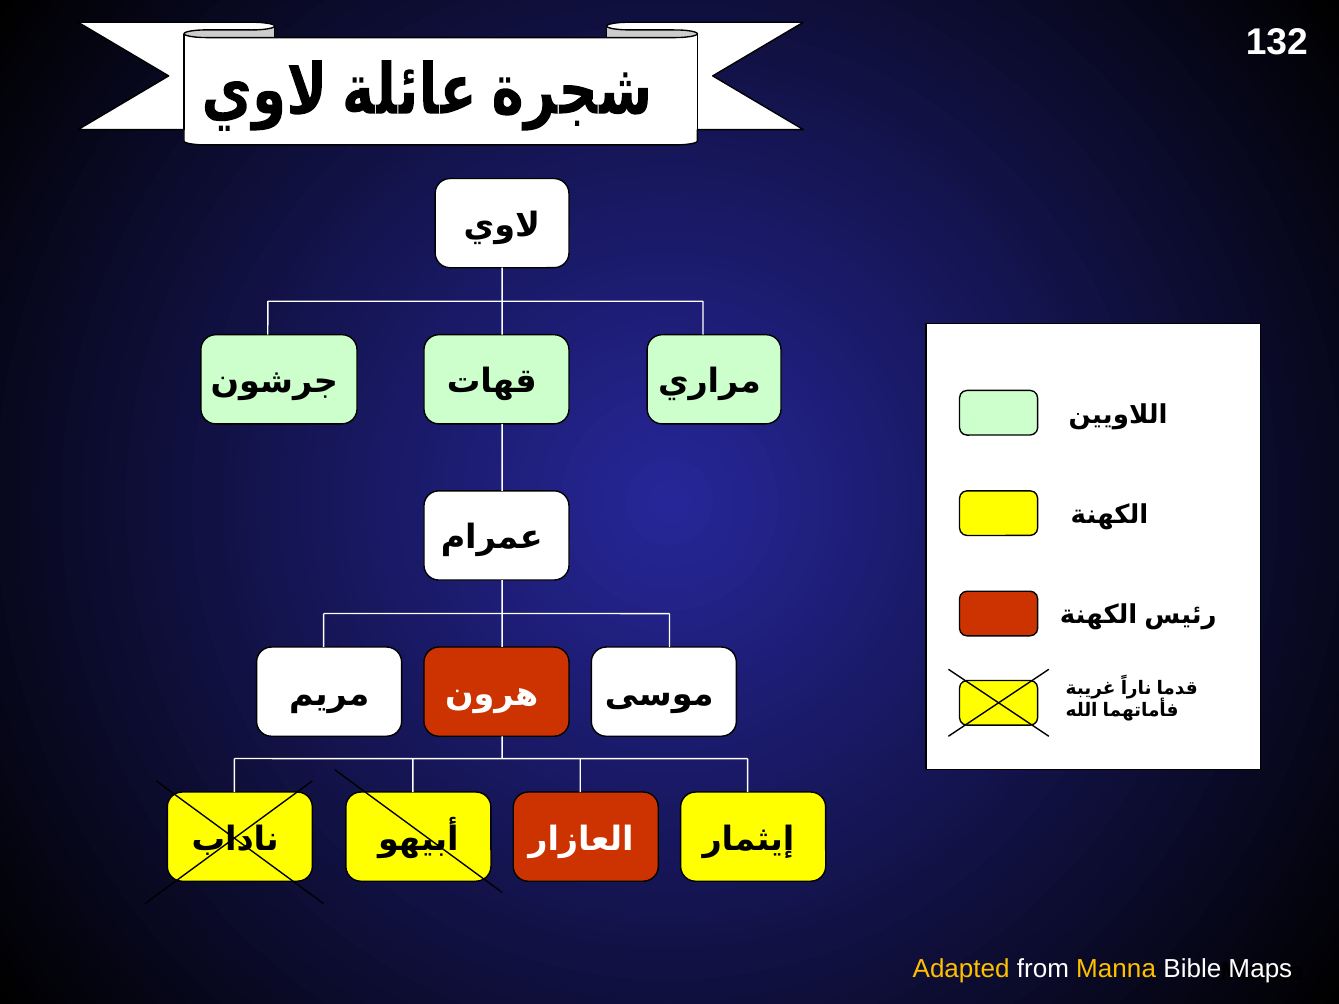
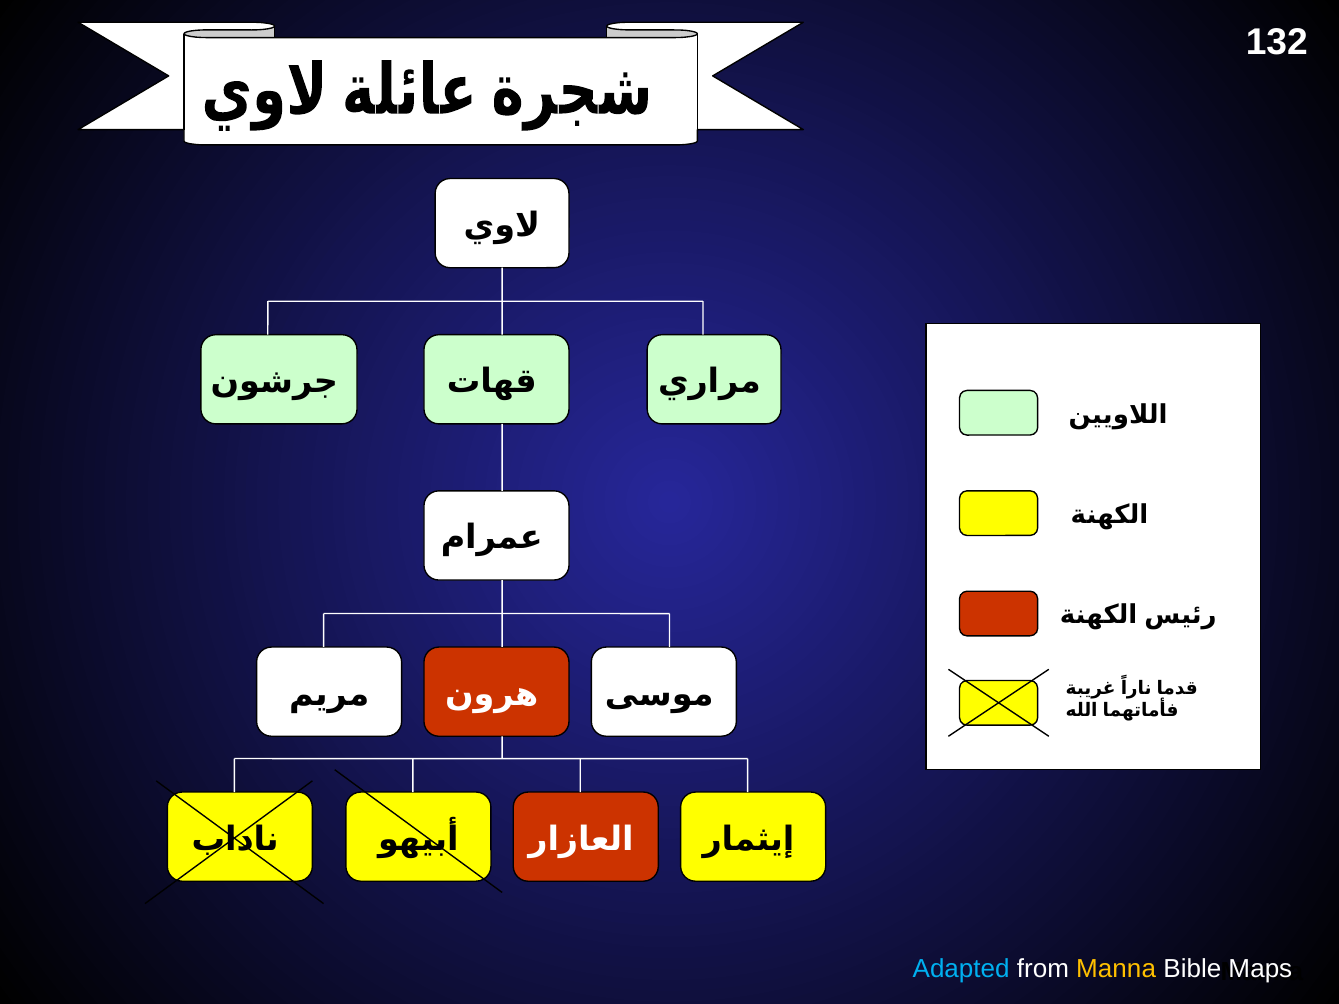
Adapted colour: yellow -> light blue (961, 969)
